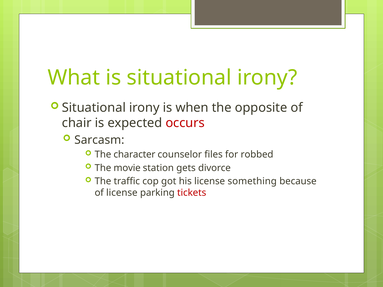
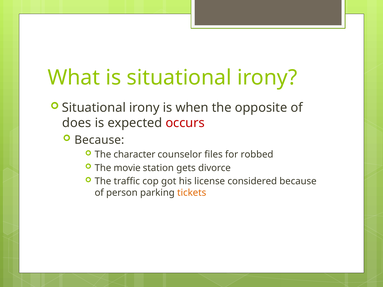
chair: chair -> does (77, 123)
Sarcasm: Sarcasm -> Because (99, 140)
something: something -> considered (252, 181)
of license: license -> person (122, 193)
tickets colour: red -> orange (192, 193)
